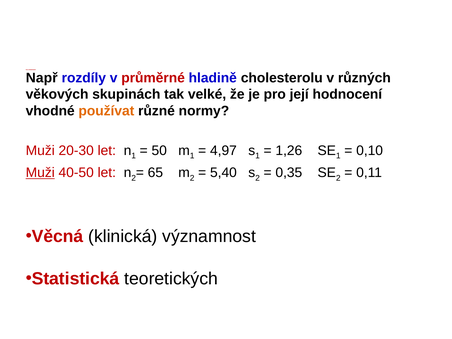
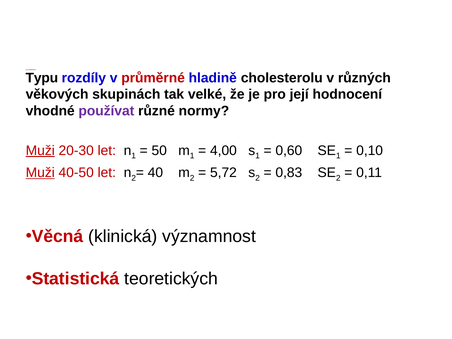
Např: Např -> Typu (42, 78)
používat colour: orange -> purple (106, 111)
Muži underline: none -> present (40, 151)
4,97: 4,97 -> 4,00 (223, 151)
1,26: 1,26 -> 0,60 (289, 151)
65: 65 -> 40 (155, 173)
5,40: 5,40 -> 5,72 (223, 173)
0,35: 0,35 -> 0,83 (289, 173)
